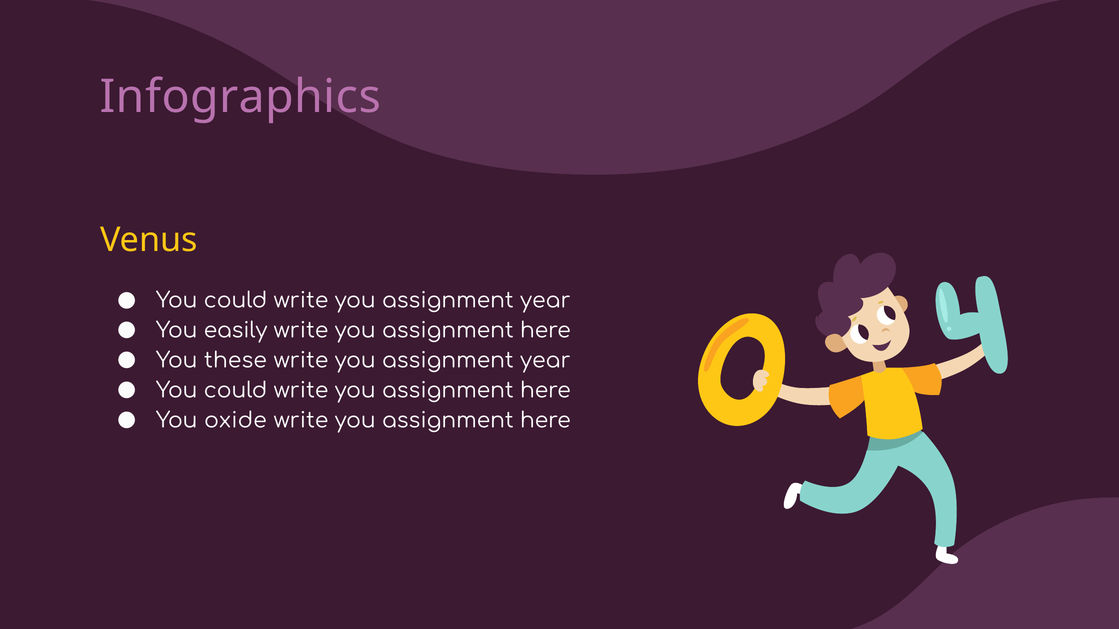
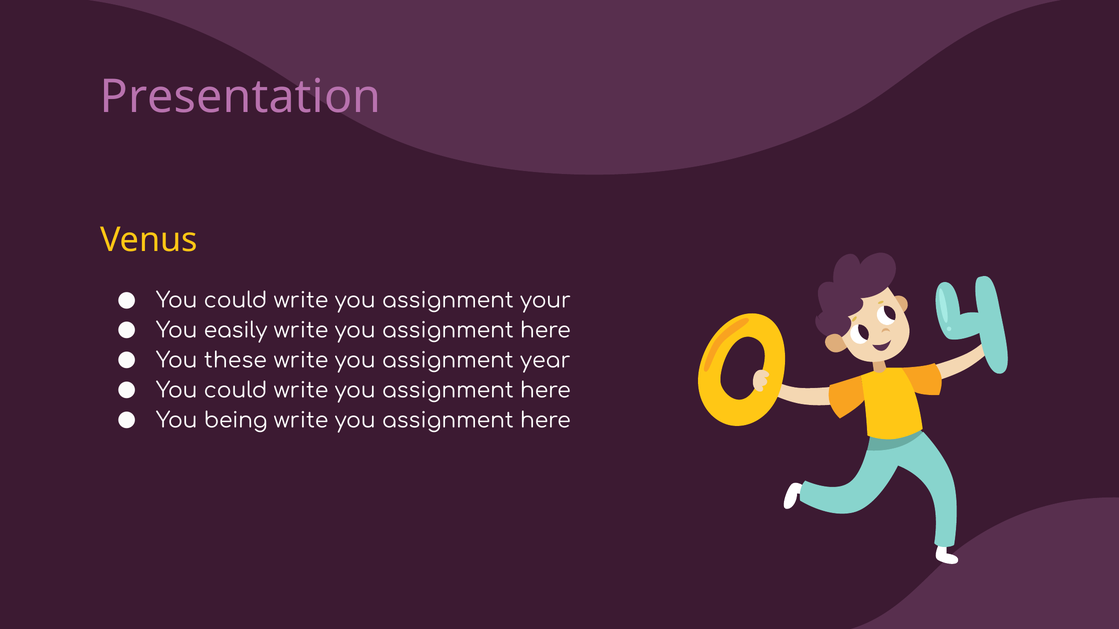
Infographics: Infographics -> Presentation (240, 97)
year: year -> your (545, 301)
oxide: oxide -> being (236, 421)
